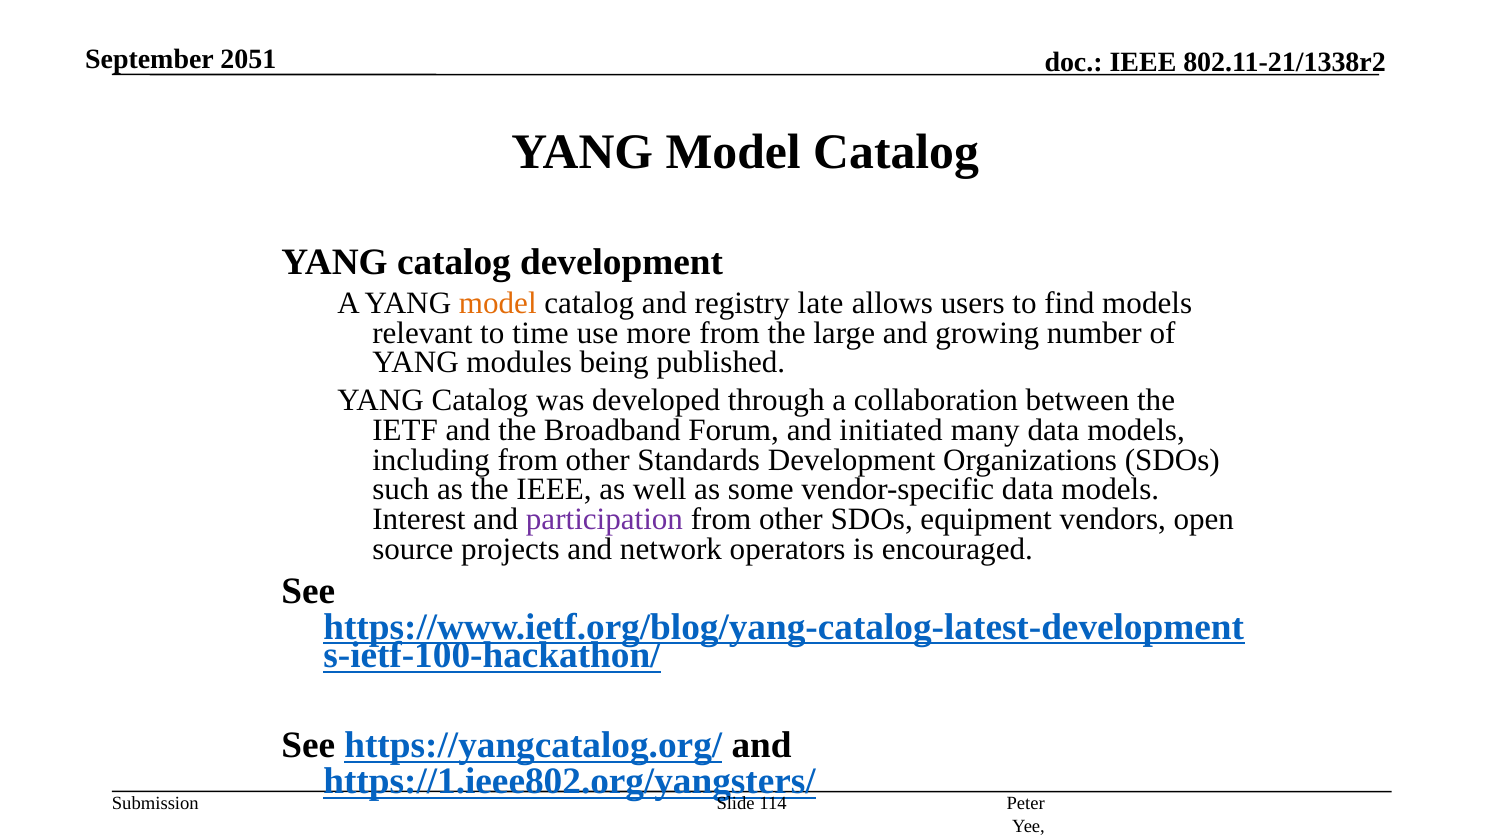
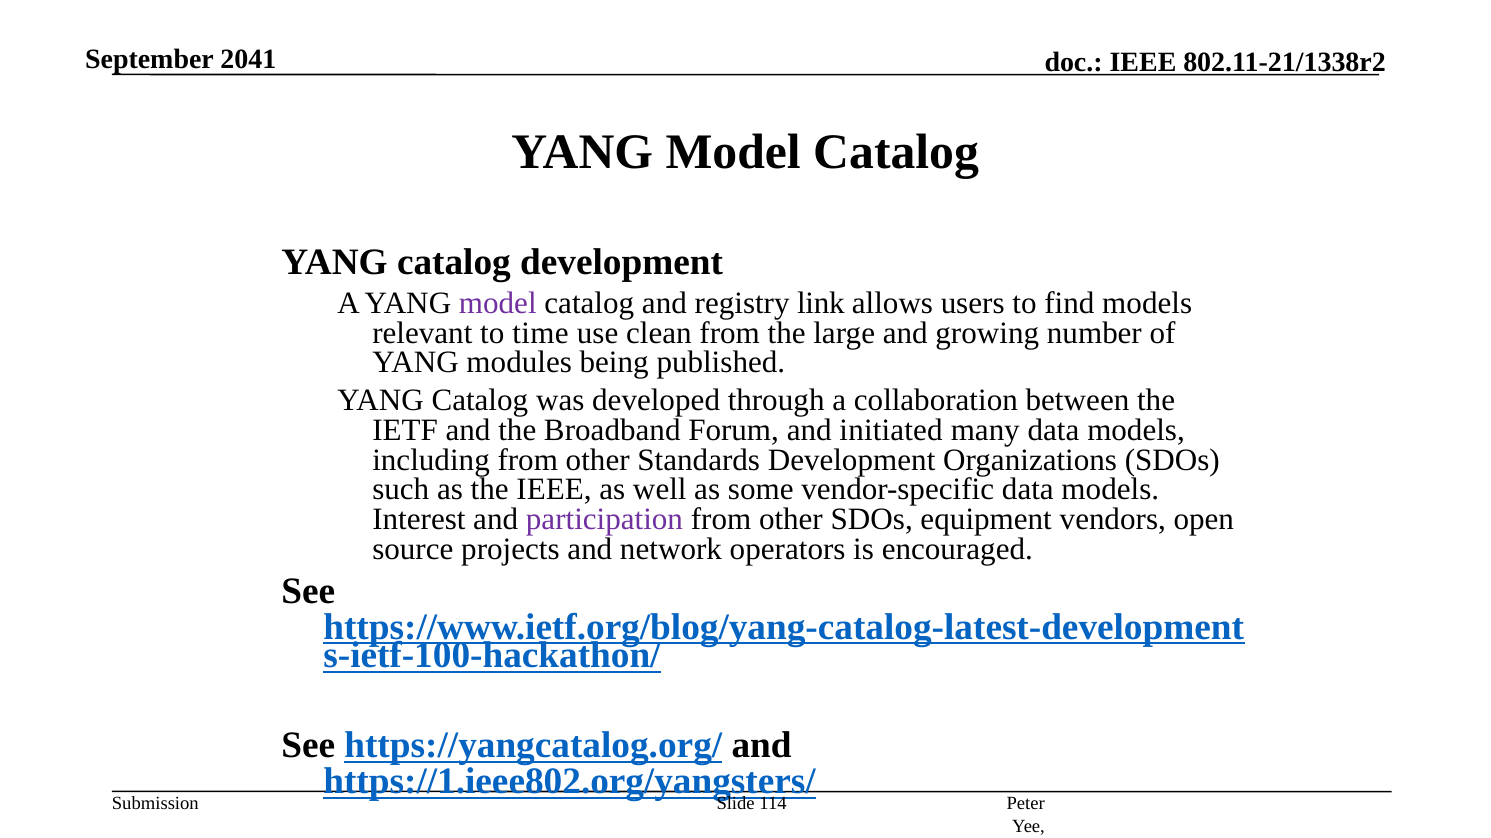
2051: 2051 -> 2041 (248, 60)
model colour: orange -> purple (498, 303)
late: late -> link (821, 303)
more: more -> clean (659, 333)
